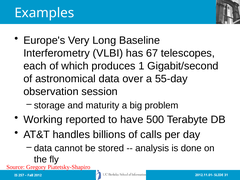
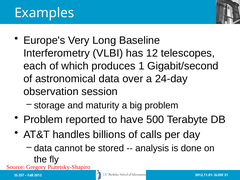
67: 67 -> 12 (152, 53)
55-day: 55-day -> 24-day (171, 79)
Working: Working -> Problem (43, 120)
